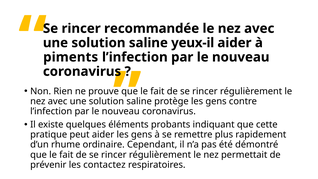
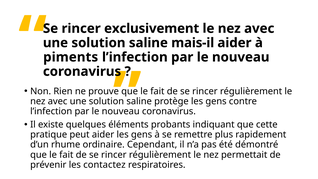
recommandée: recommandée -> exclusivement (152, 28)
yeux-il: yeux-il -> mais-il (193, 43)
